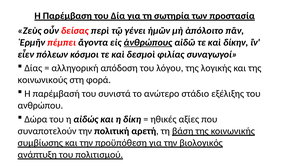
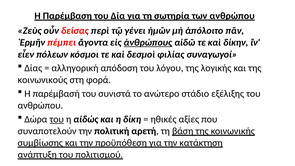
των προστασία: προστασία -> ανθρώπου (232, 16)
του underline: none -> present (57, 119)
βιολογικός: βιολογικός -> κατάκτηση (201, 143)
